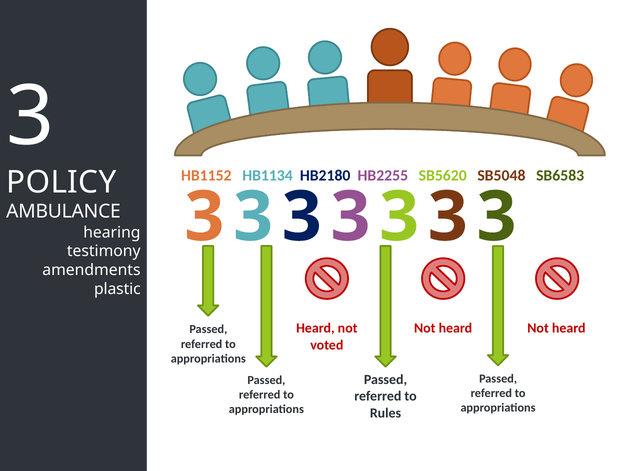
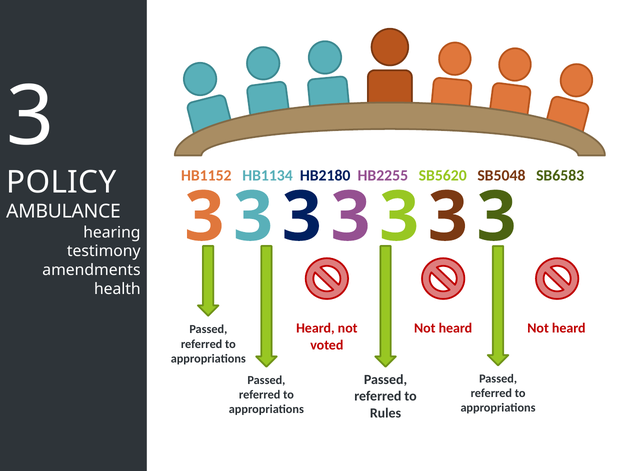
plastic: plastic -> health (117, 289)
